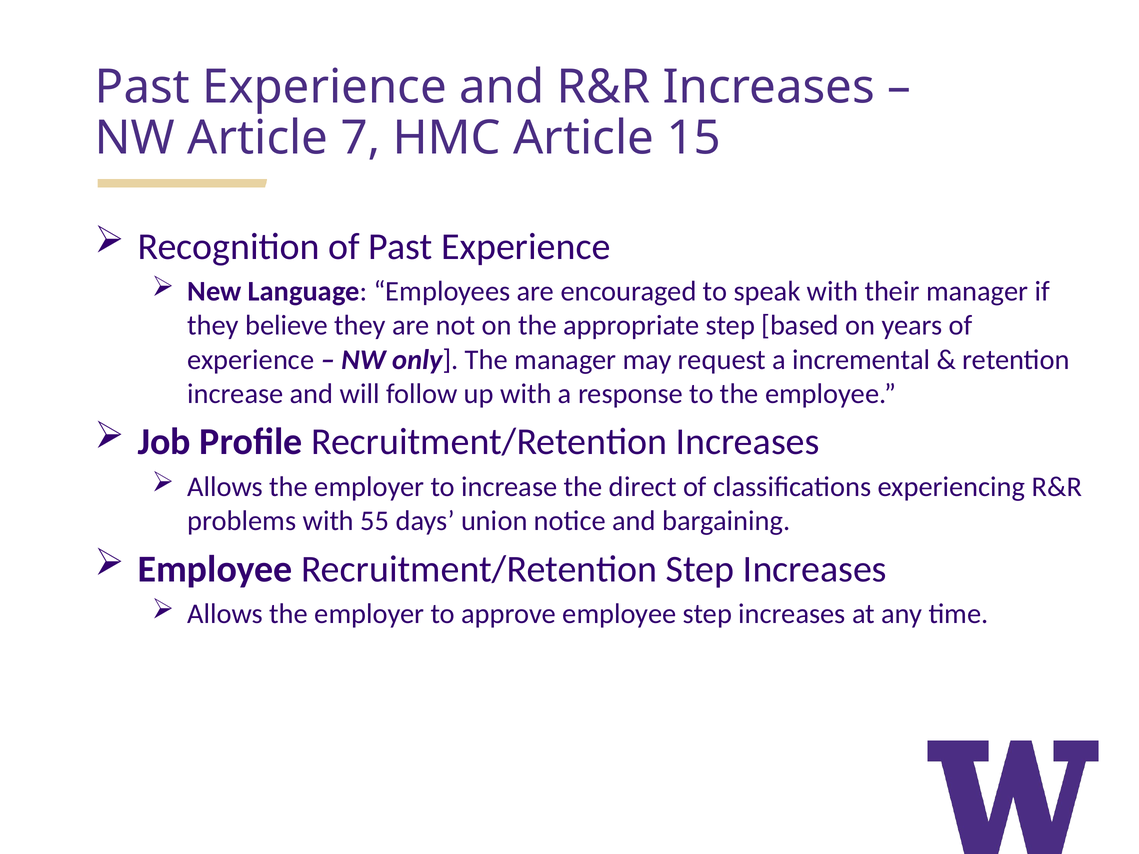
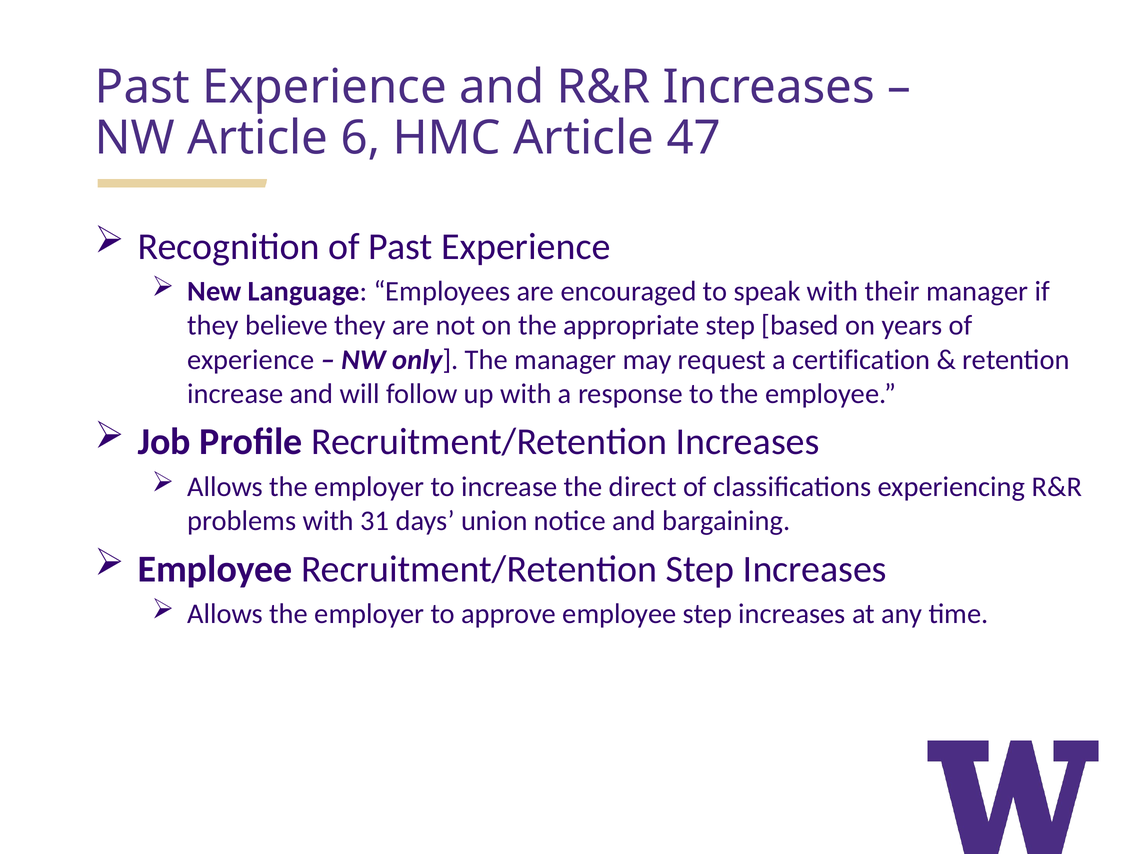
7: 7 -> 6 (360, 138)
15: 15 -> 47 (694, 138)
incremental: incremental -> certification (861, 360)
55: 55 -> 31 (375, 521)
